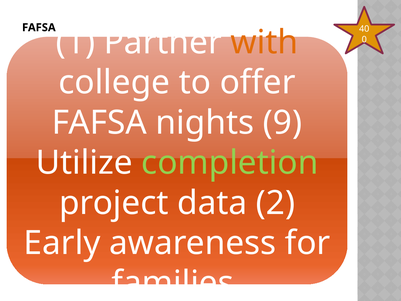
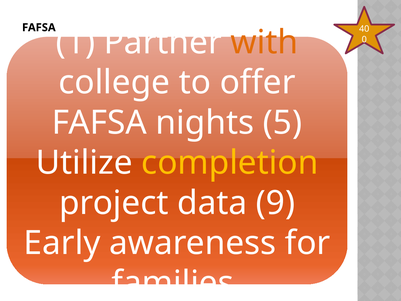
9: 9 -> 5 (282, 123)
completion colour: light green -> yellow (230, 163)
2: 2 -> 9 (275, 203)
